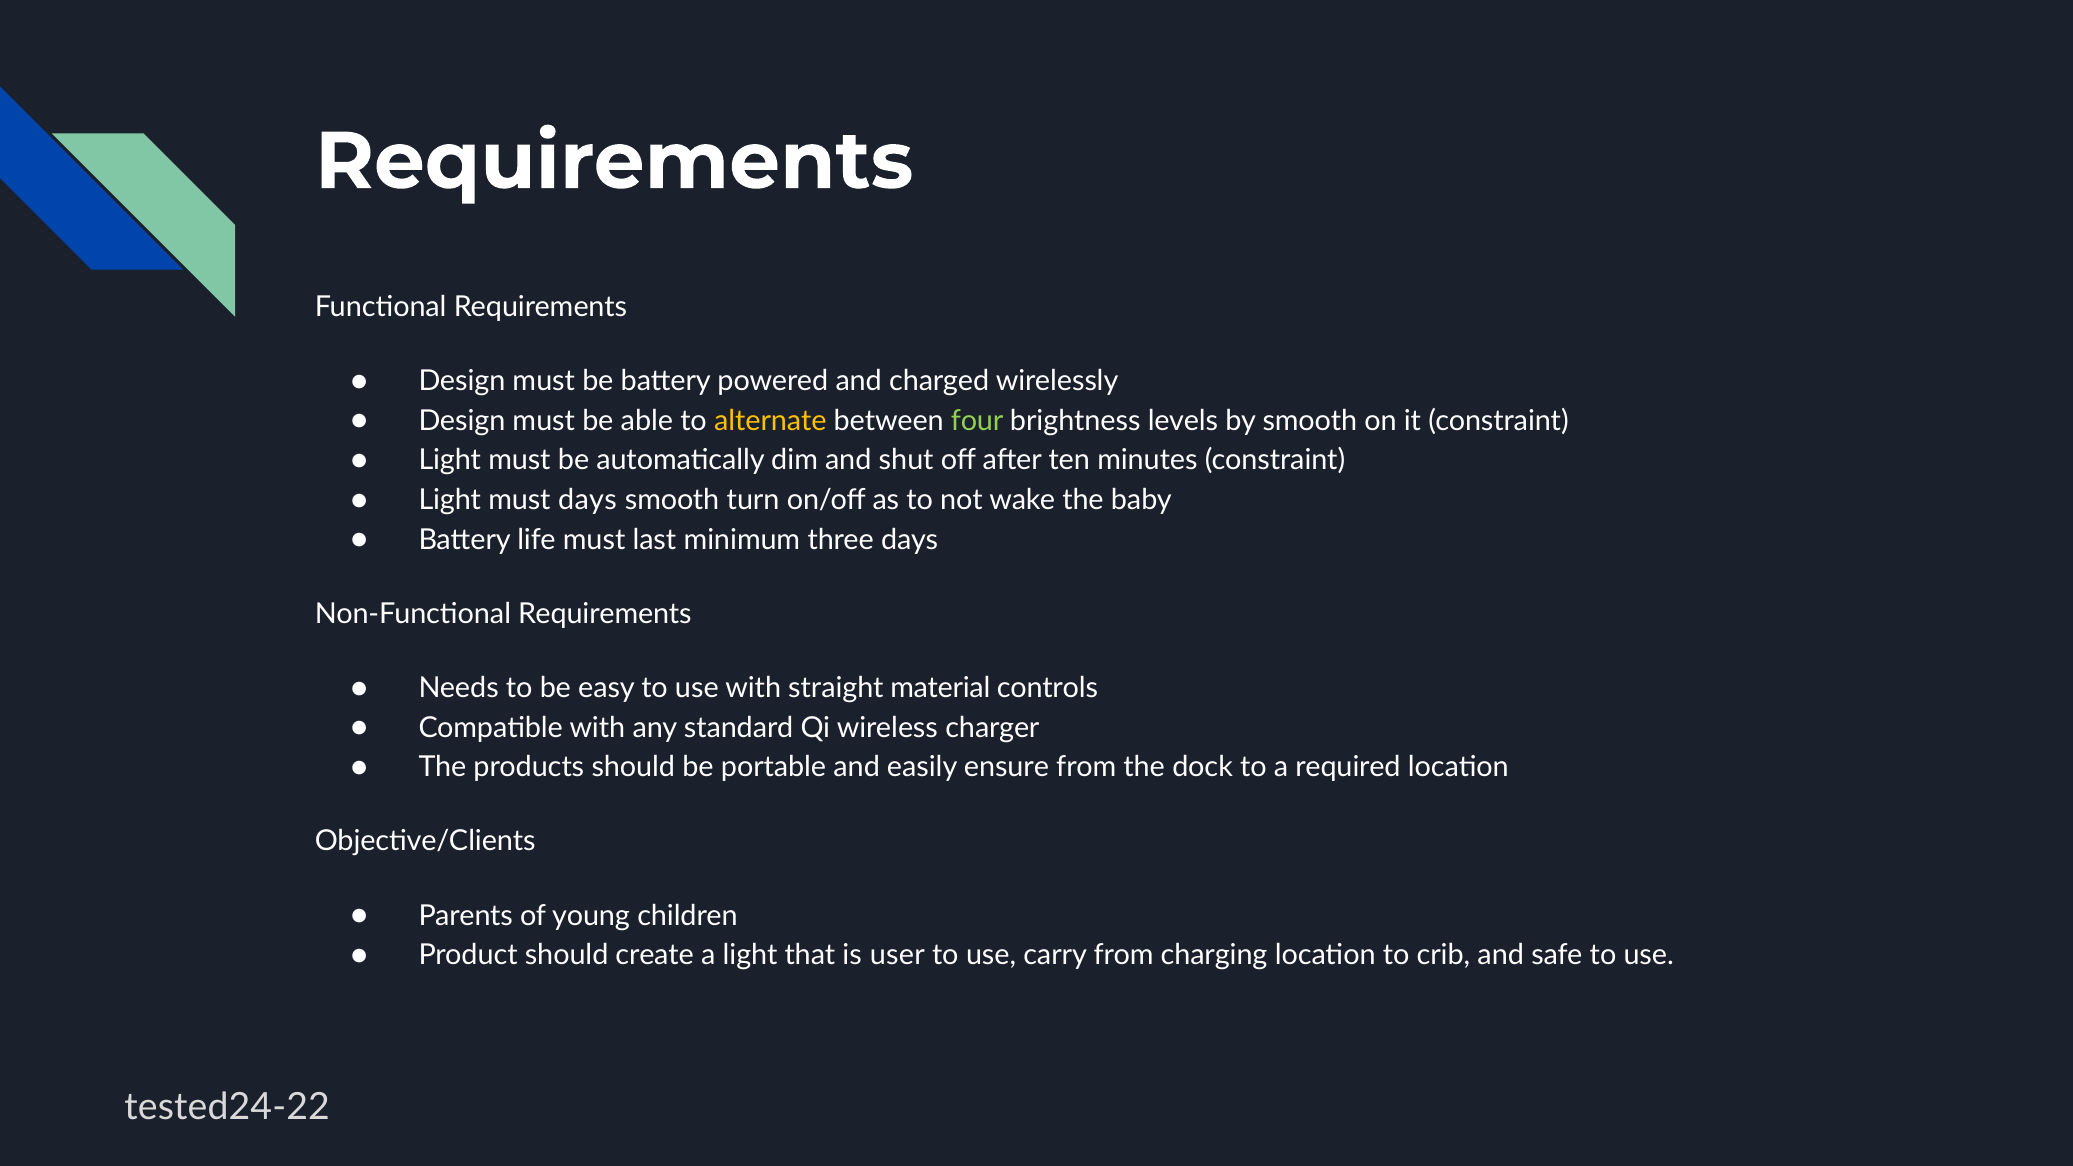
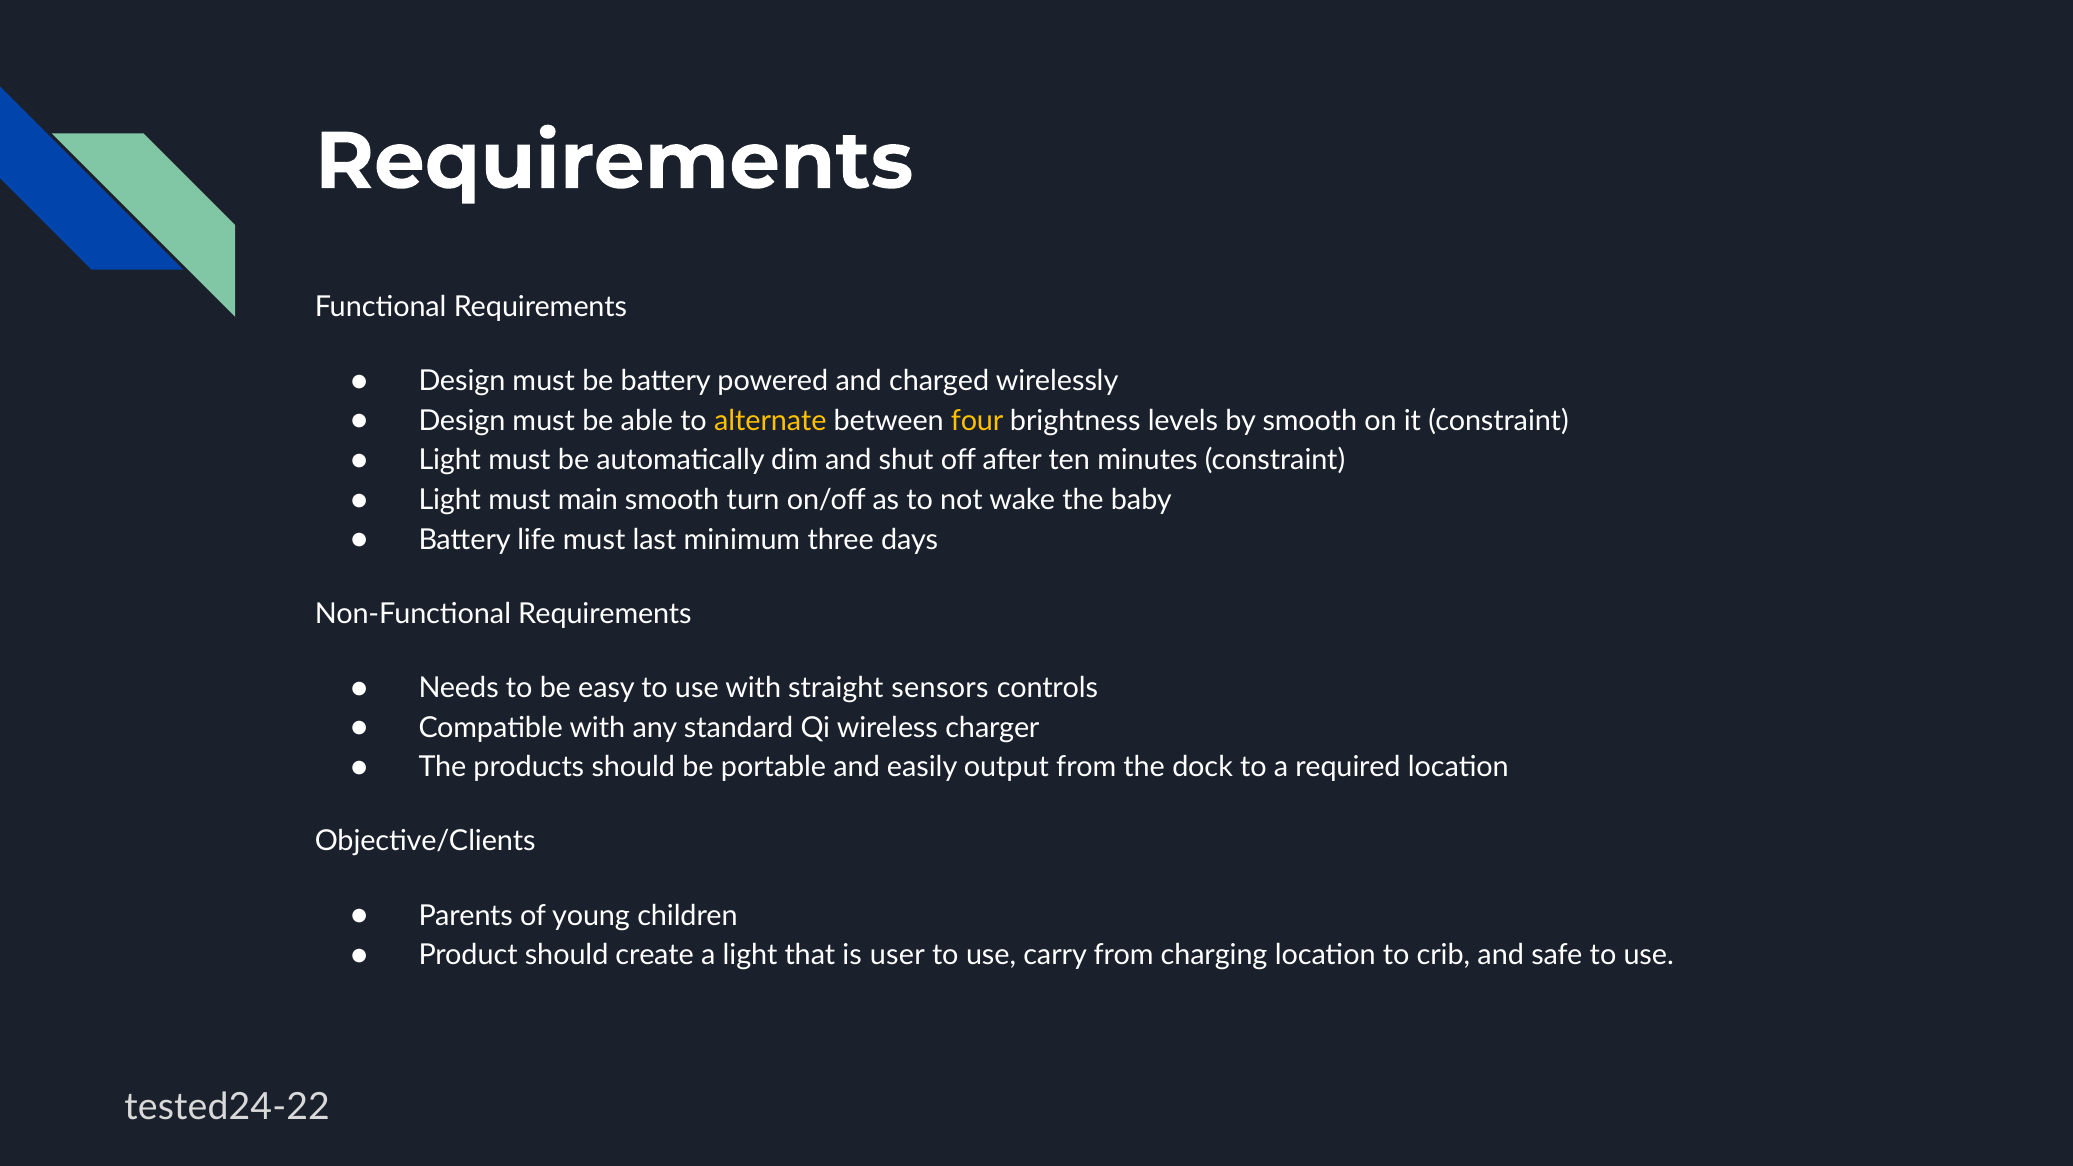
four colour: light green -> yellow (977, 421)
must days: days -> main (588, 500)
material: material -> sensors (940, 688)
ensure: ensure -> output (1006, 767)
